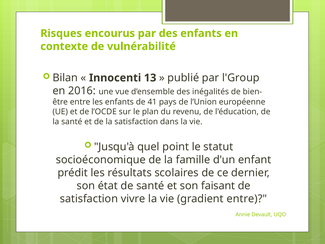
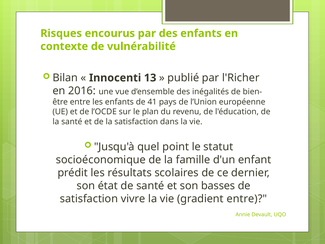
l'Group: l'Group -> l'Richer (241, 78)
faisant: faisant -> basses (218, 186)
